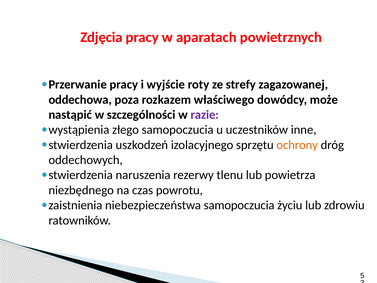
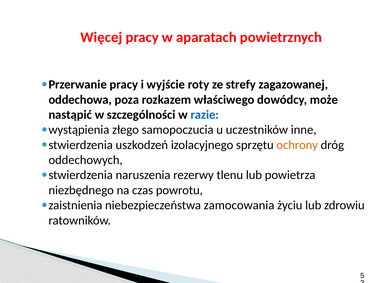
Zdjęcia: Zdjęcia -> Więcej (101, 37)
razie colour: purple -> blue (205, 115)
niebezpieczeństwa samopoczucia: samopoczucia -> zamocowania (239, 205)
